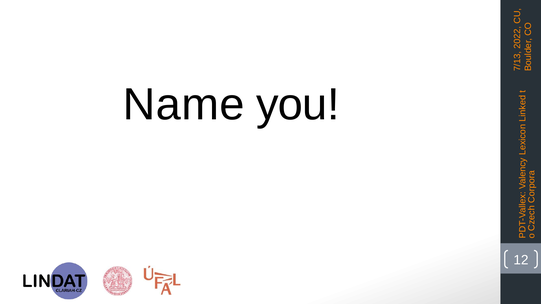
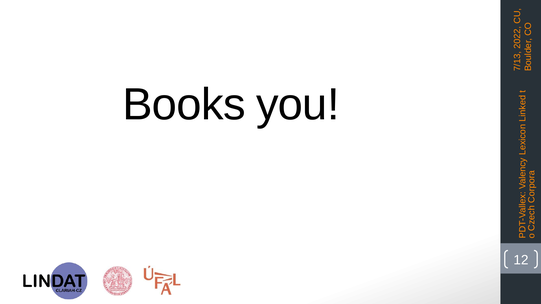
Name: Name -> Books (184, 105)
